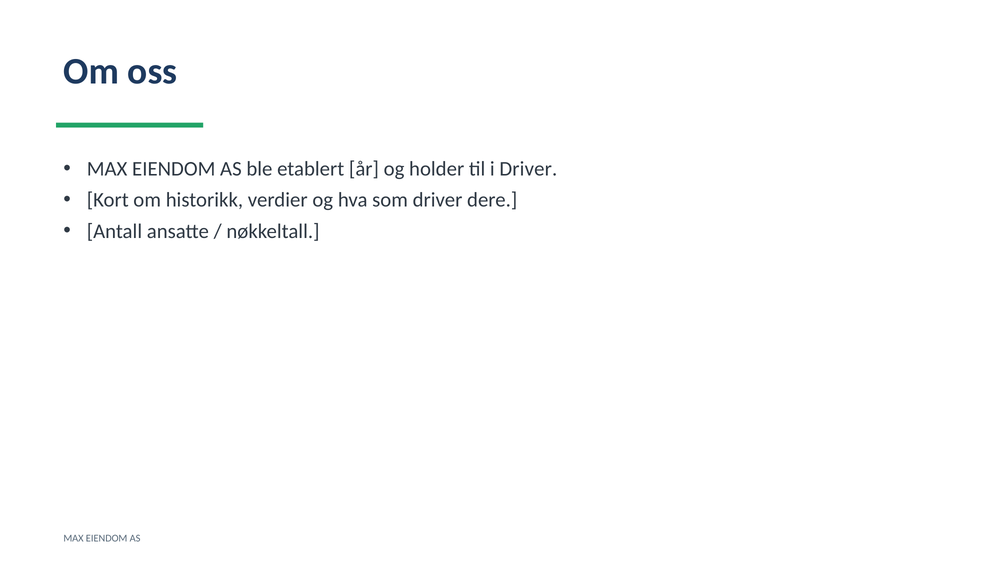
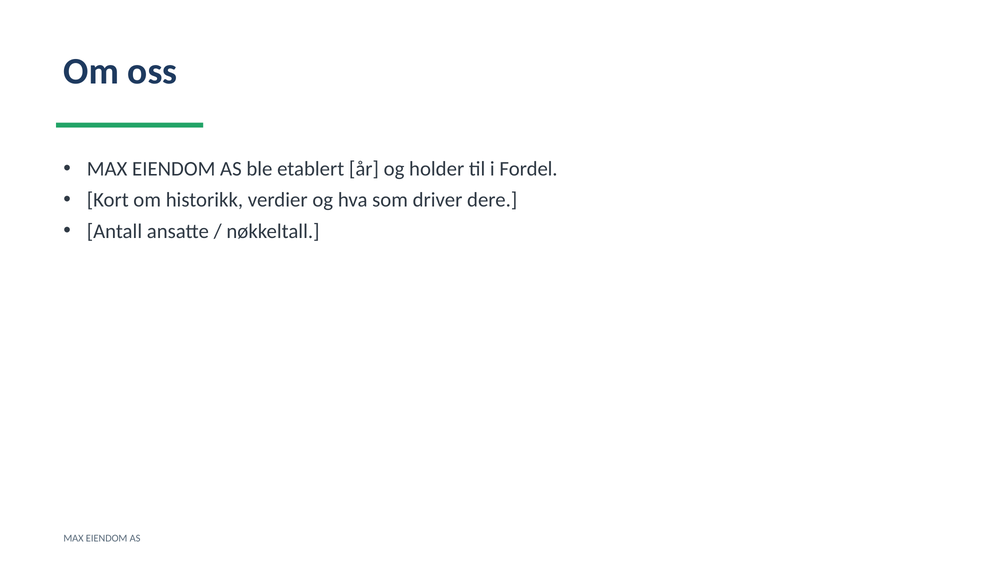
i Driver: Driver -> Fordel (528, 169)
